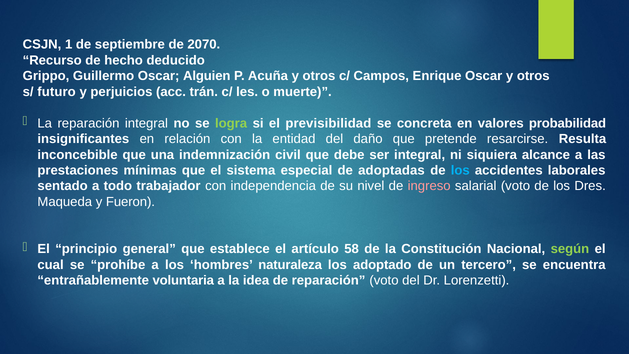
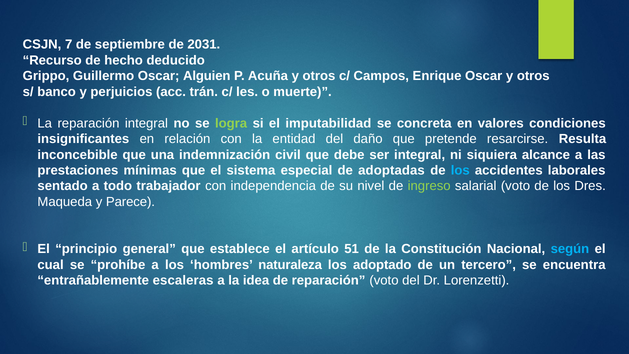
1: 1 -> 7 (69, 44)
2070: 2070 -> 2031 (204, 44)
futuro: futuro -> banco (57, 92)
previsibilidad: previsibilidad -> imputabilidad (328, 123)
probabilidad: probabilidad -> condiciones (567, 123)
ingreso colour: pink -> light green (429, 186)
Fueron: Fueron -> Parece (130, 202)
58: 58 -> 51 (352, 249)
según colour: light green -> light blue (570, 249)
voluntaria: voluntaria -> escaleras (183, 280)
